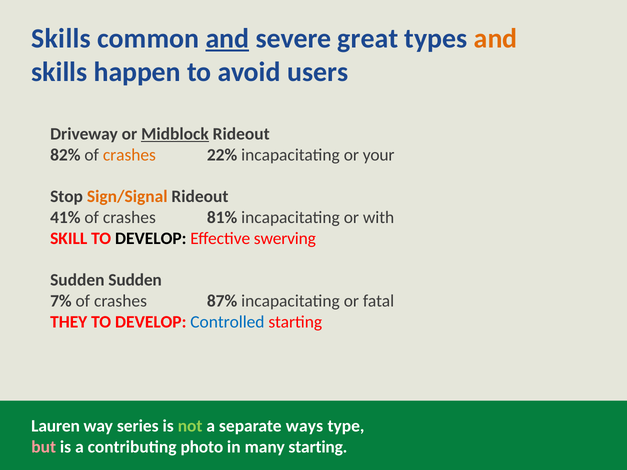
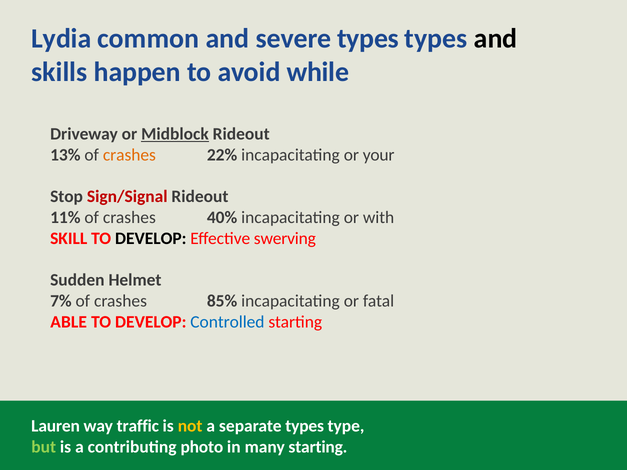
Skills: Skills -> Lydia (61, 39)
and underline: present -> none (227, 39)
severe great: great -> types (368, 39)
and colour: orange -> black (496, 39)
users: users -> while (318, 72)
82%: 82% -> 13% (65, 155)
Sign/Signal colour: orange -> red (127, 197)
41%: 41% -> 11% (65, 218)
81%: 81% -> 40% (222, 218)
Sudden Sudden: Sudden -> Helmet (135, 280)
87%: 87% -> 85% (222, 301)
THEY: THEY -> ABLE (69, 322)
series: series -> traffic (138, 426)
not colour: light green -> yellow (190, 426)
separate ways: ways -> types (305, 426)
but colour: pink -> light green (44, 447)
